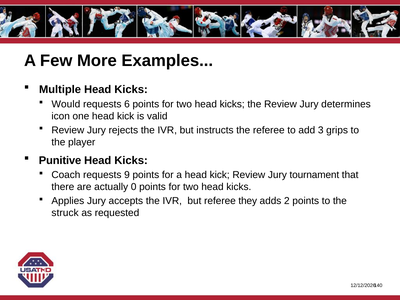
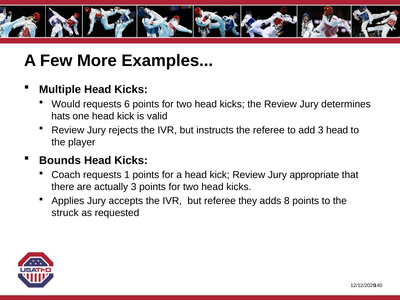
icon: icon -> hats (61, 116)
3 grips: grips -> head (337, 130)
Punitive: Punitive -> Bounds (60, 160)
9: 9 -> 1 (127, 175)
tournament: tournament -> appropriate (314, 175)
actually 0: 0 -> 3 (134, 187)
2: 2 -> 8 (287, 201)
